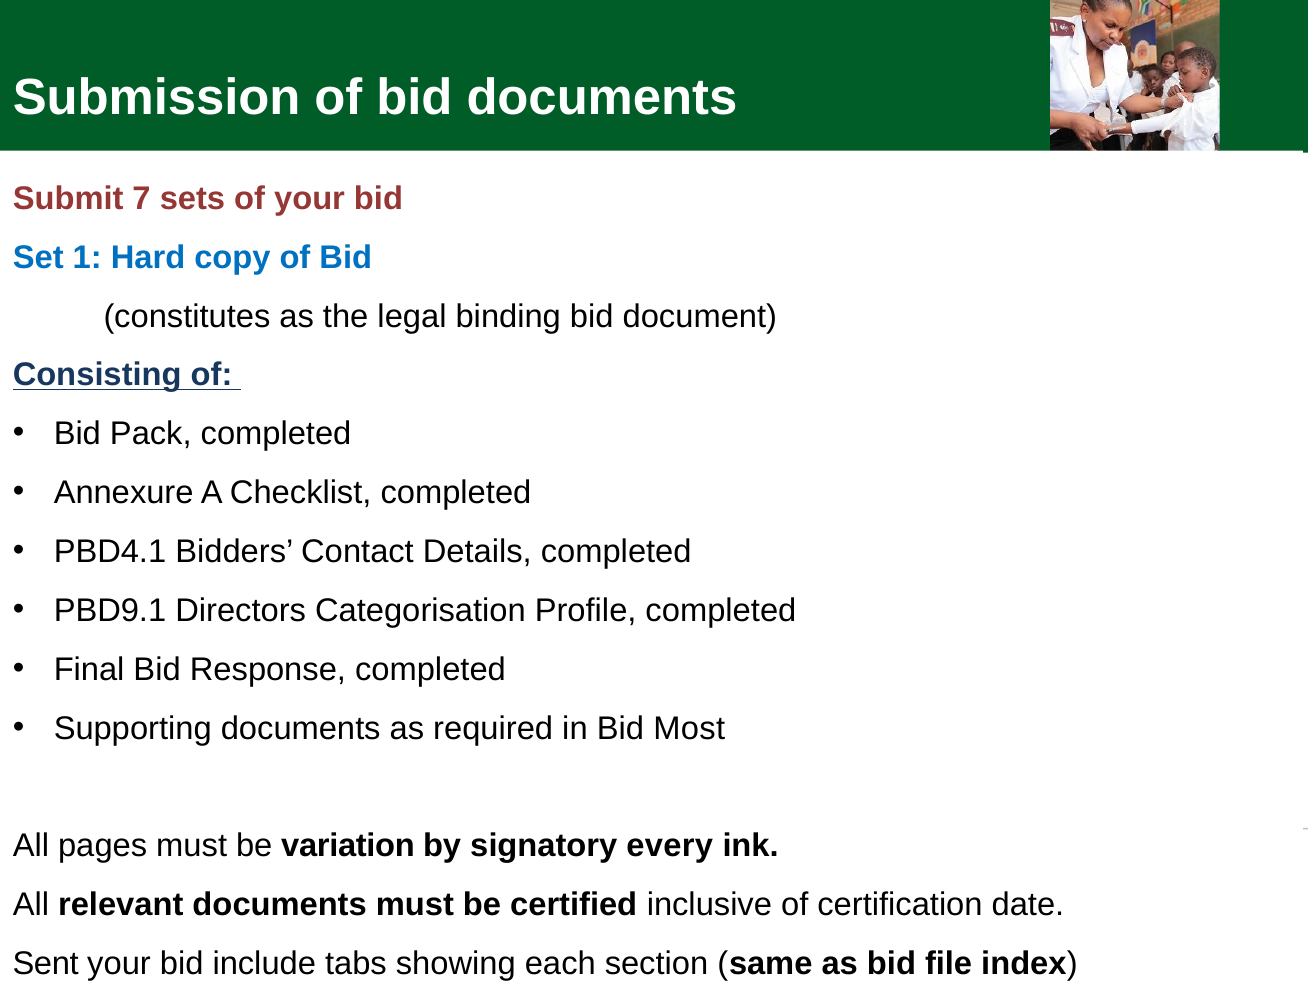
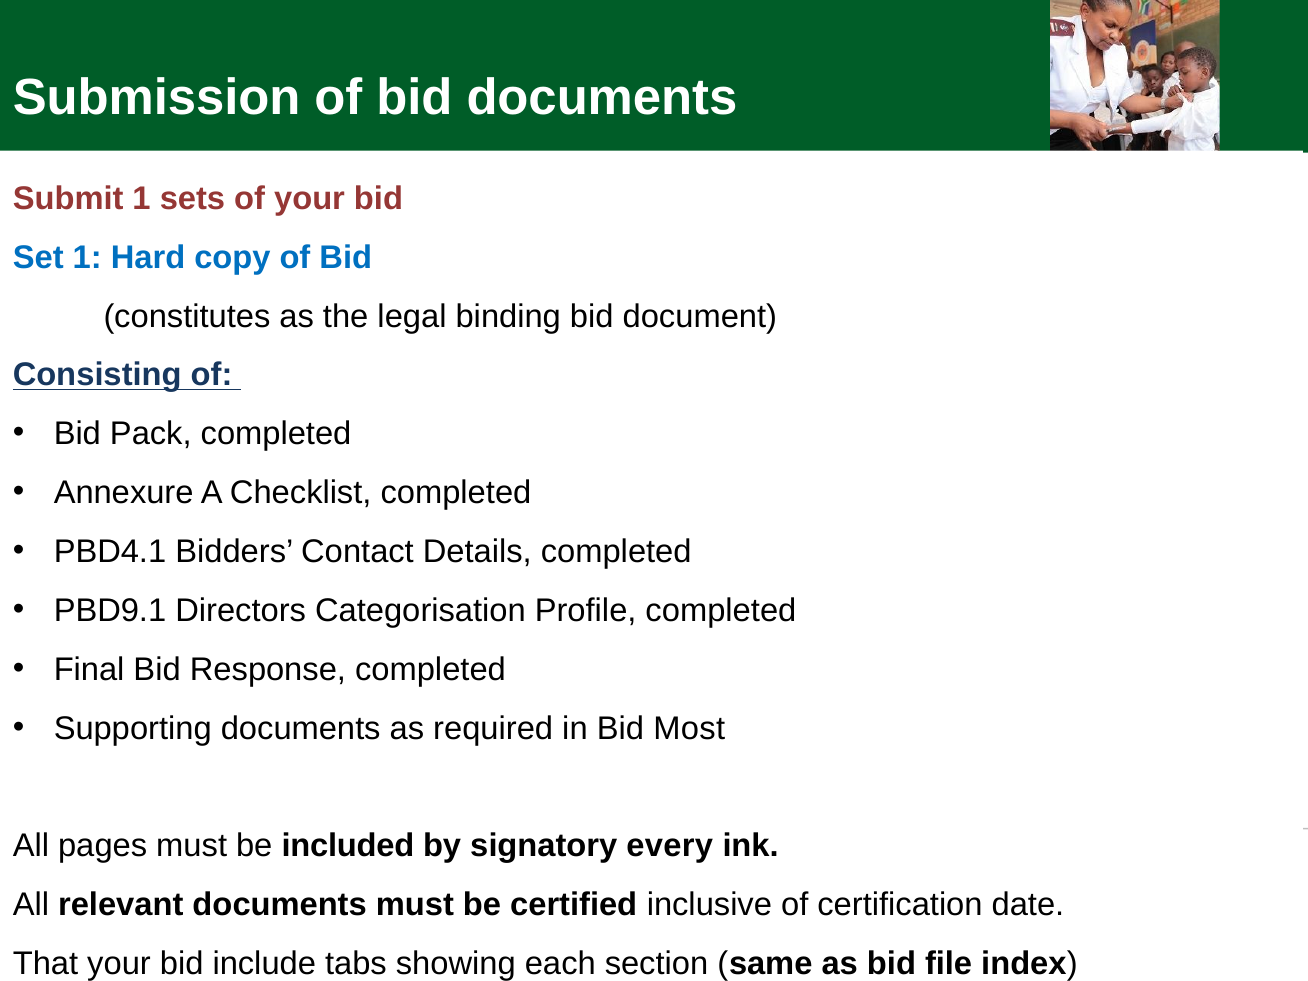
Submit 7: 7 -> 1 (142, 198)
variation: variation -> included (348, 846)
Sent: Sent -> That (46, 964)
